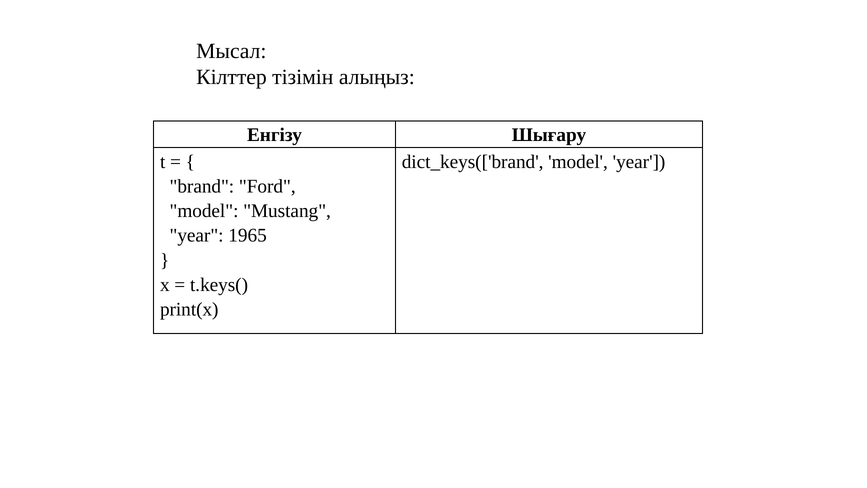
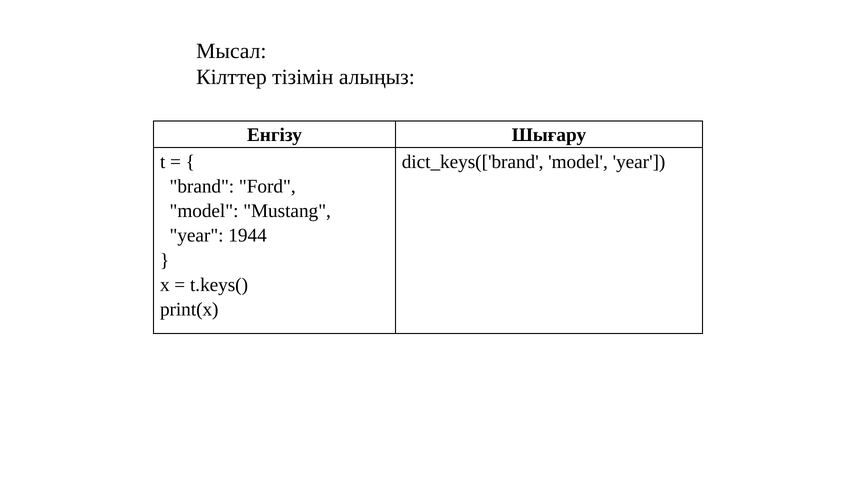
1965: 1965 -> 1944 (248, 235)
